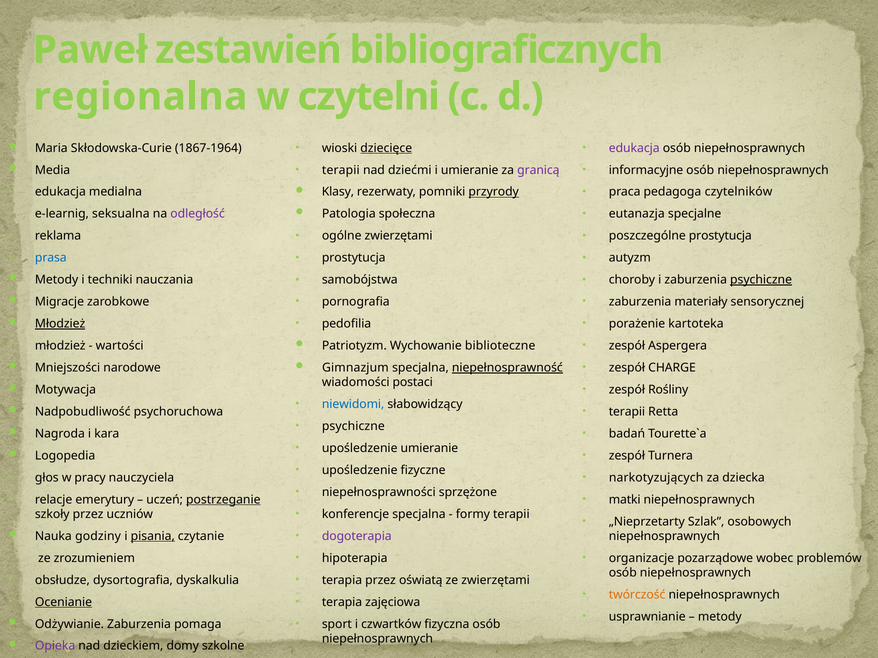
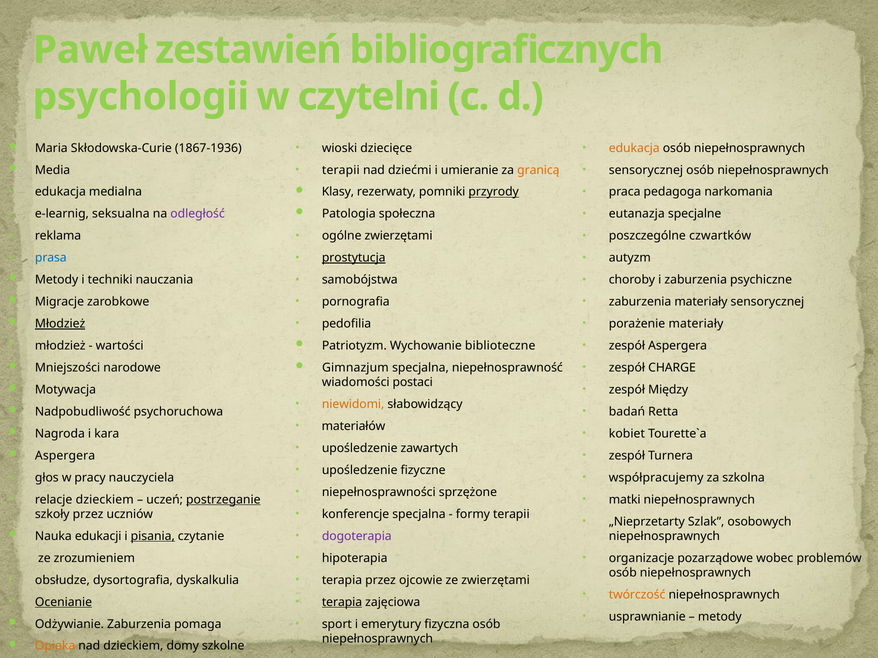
regionalna: regionalna -> psychologii (141, 97)
1867-1964: 1867-1964 -> 1867-1936 (208, 148)
dziecięce underline: present -> none (386, 148)
edukacja colour: purple -> orange (634, 148)
granicą colour: purple -> orange (538, 170)
informacyjne: informacyjne -> sensorycznej (646, 170)
czytelników: czytelników -> narkomania (739, 192)
poszczególne prostytucja: prostytucja -> czwartków (720, 236)
prostytucja underline: none -> present (354, 258)
psychiczne underline: present -> none (761, 280)
porażenie kartoteka: kartoteka -> materiały (696, 324)
niepełnosprawność underline: present -> none (507, 368)
Rośliny: Rośliny -> Między (668, 390)
niewidomi colour: blue -> orange (353, 405)
terapii: terapii -> badań (627, 412)
psychiczne: psychiczne -> materiałów (353, 427)
badań: badań -> kobiet (627, 434)
upośledzenie umieranie: umieranie -> zawartych (429, 449)
Logopedia: Logopedia -> Aspergera (65, 456)
narkotyzujących: narkotyzujących -> współpracujemy (656, 478)
dziecka: dziecka -> szkolna (744, 478)
relacje emerytury: emerytury -> dzieckiem (105, 500)
godziny: godziny -> edukacji (98, 537)
oświatą: oświatą -> ojcowie (421, 581)
terapia underline: none -> present (342, 602)
czwartków: czwartków -> emerytury (391, 624)
Opieka colour: purple -> orange (55, 646)
